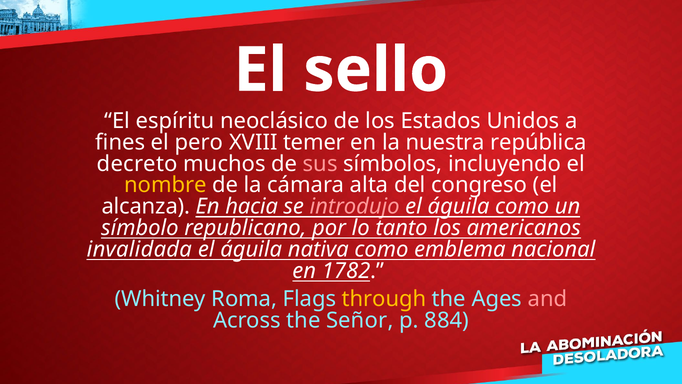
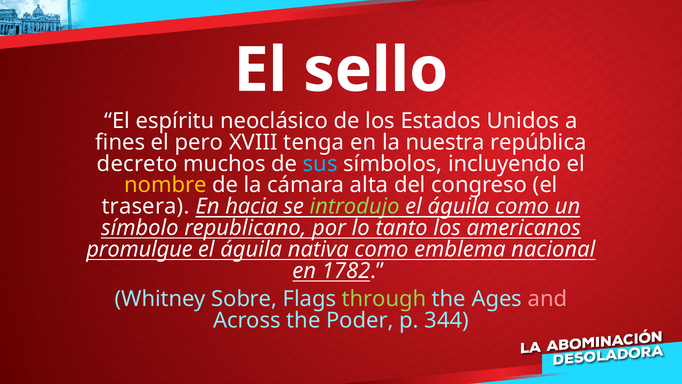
temer: temer -> tenga (314, 142)
sus colour: pink -> light blue (320, 164)
alcanza: alcanza -> trasera (146, 206)
introdujo colour: pink -> light green (355, 206)
invalidada: invalidada -> promulgue (140, 249)
Roma: Roma -> Sobre (244, 299)
through colour: yellow -> light green (384, 299)
Señor: Señor -> Poder (360, 320)
884: 884 -> 344 (447, 320)
